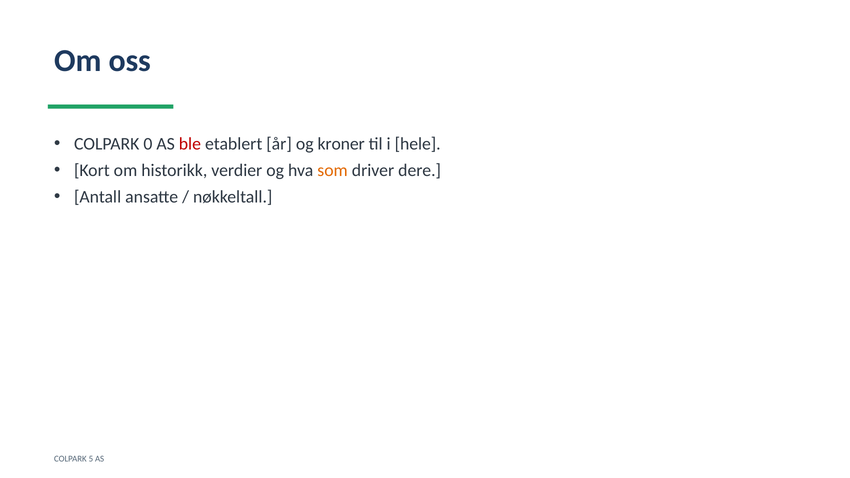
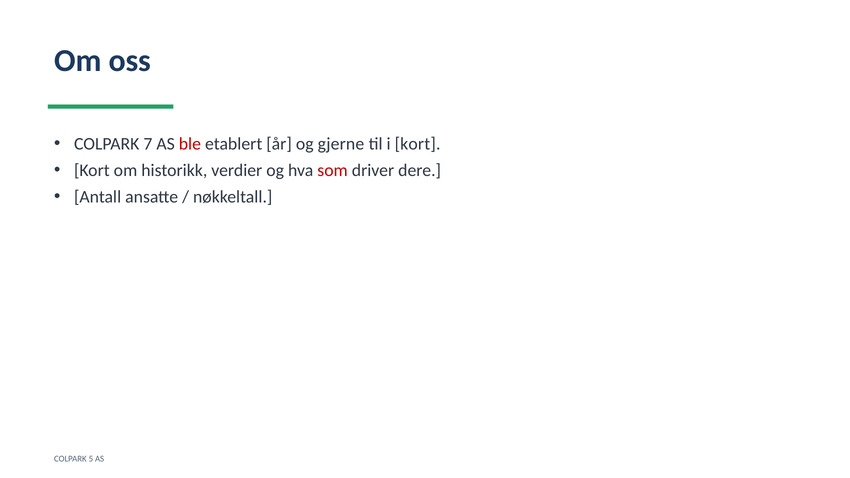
0: 0 -> 7 (148, 144)
kroner: kroner -> gjerne (341, 144)
i hele: hele -> kort (418, 144)
som colour: orange -> red (333, 171)
